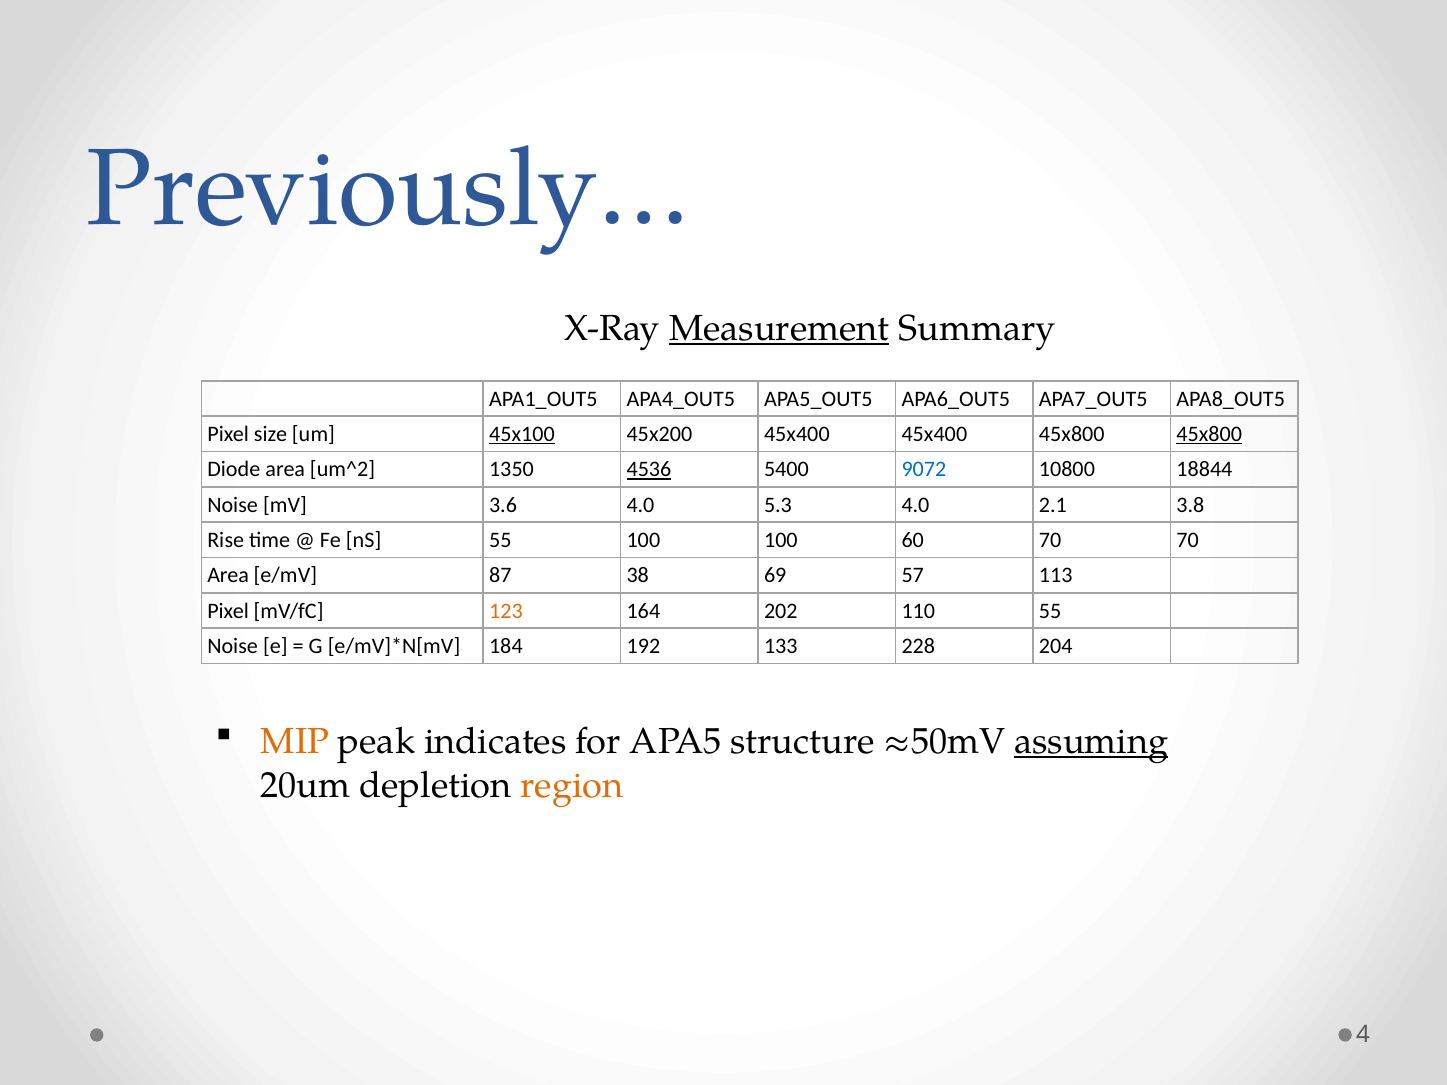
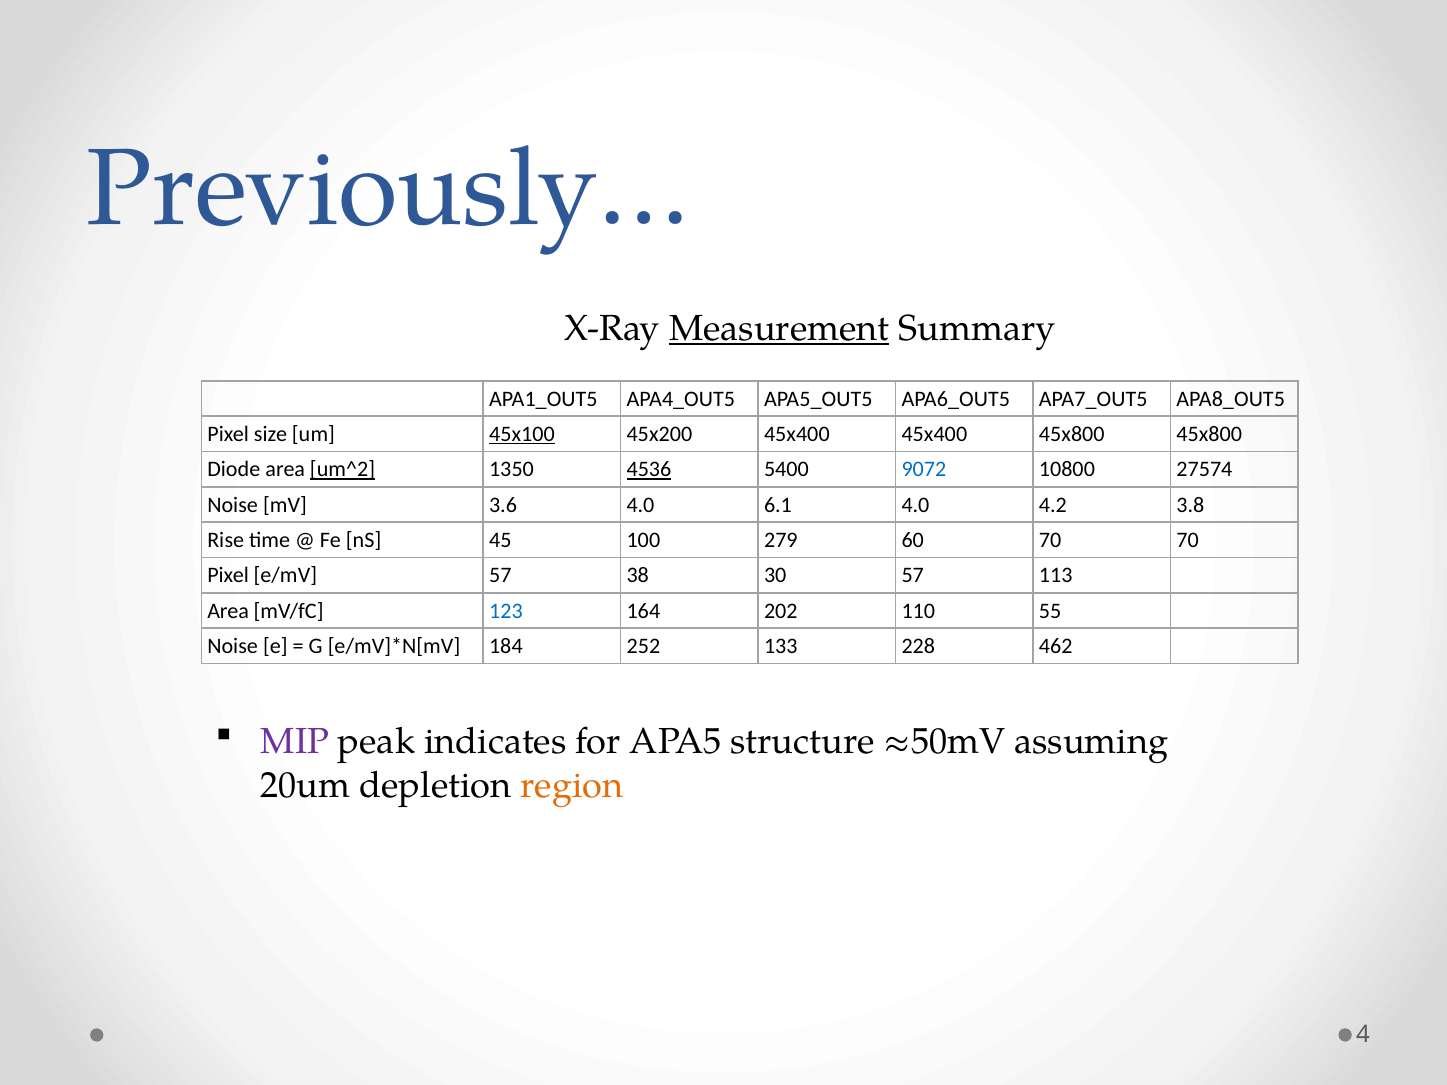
45x800 underline: present -> none (1209, 434)
um^2 underline: none -> present (343, 470)
18844: 18844 -> 27574 (1204, 470)
5.3: 5.3 -> 6.1 (778, 505)
2.1: 2.1 -> 4.2 (1053, 505)
nS 55: 55 -> 45 (500, 540)
100 100: 100 -> 279 (781, 540)
Area: Area -> Pixel (228, 576)
e/mV 87: 87 -> 57 (500, 576)
69: 69 -> 30 (775, 576)
Pixel: Pixel -> Area (228, 611)
123 colour: orange -> blue (506, 611)
192: 192 -> 252 (643, 646)
204: 204 -> 462 (1056, 646)
MIP colour: orange -> purple (295, 742)
assuming underline: present -> none (1091, 742)
